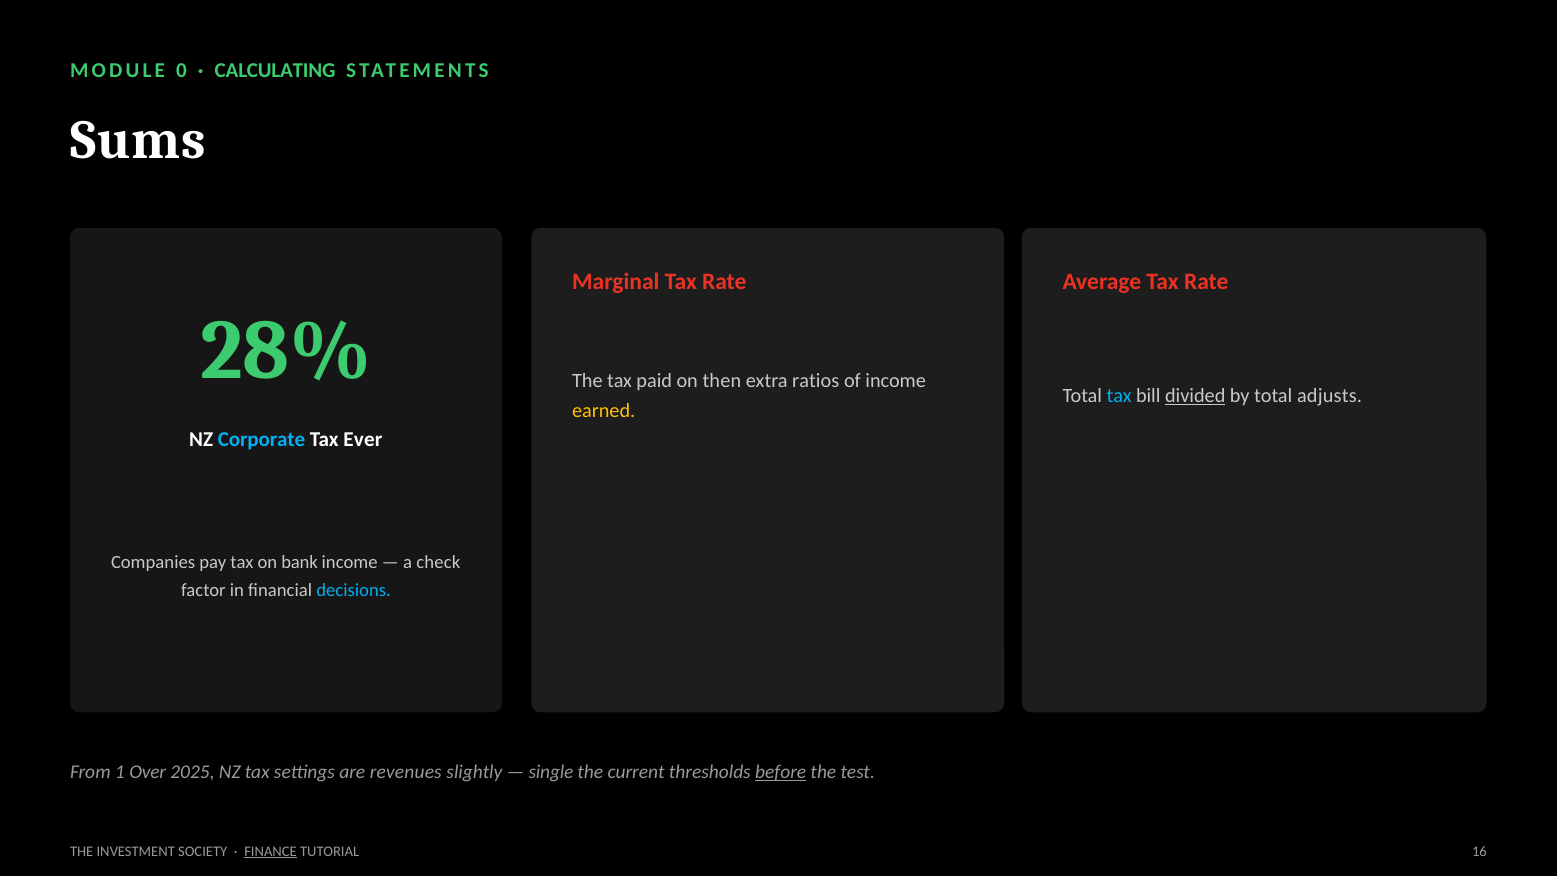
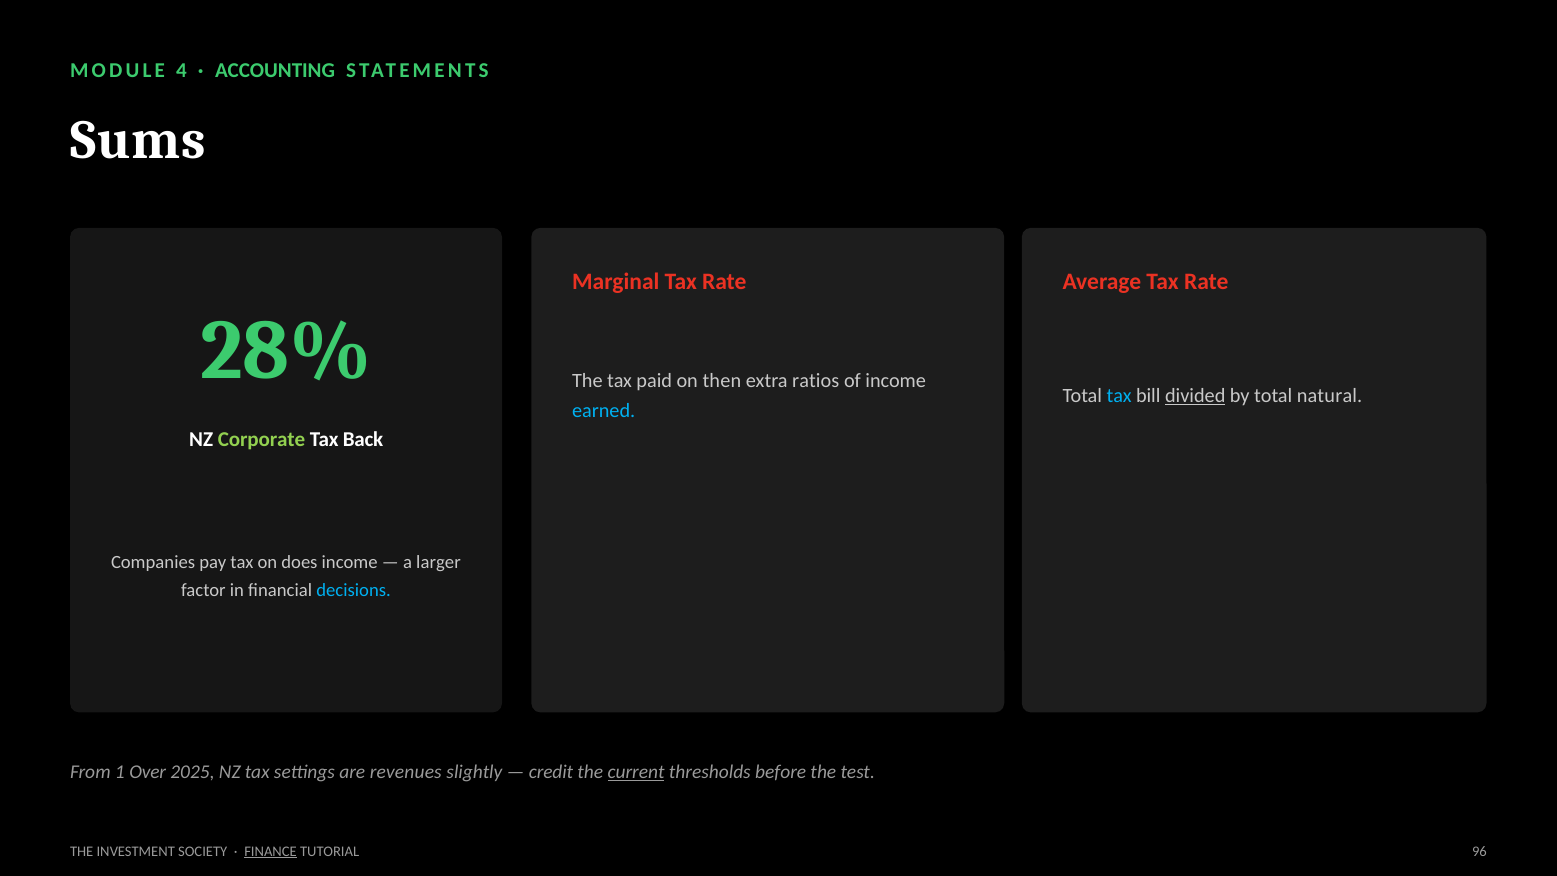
0: 0 -> 4 (181, 71)
CALCULATING: CALCULATING -> ACCOUNTING (275, 71)
adjusts: adjusts -> natural (1330, 396)
earned colour: yellow -> light blue (604, 411)
Corporate colour: light blue -> light green (262, 439)
Ever: Ever -> Back (363, 439)
bank: bank -> does (299, 562)
check: check -> larger (439, 562)
single: single -> credit (551, 772)
current underline: none -> present (636, 772)
before underline: present -> none (781, 772)
16: 16 -> 96 (1479, 851)
